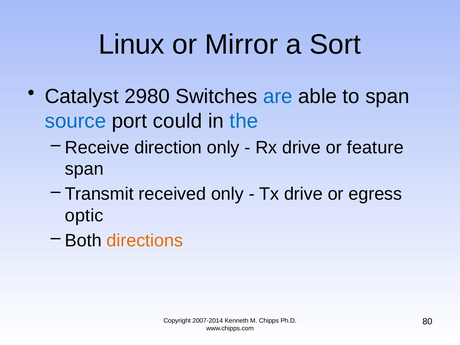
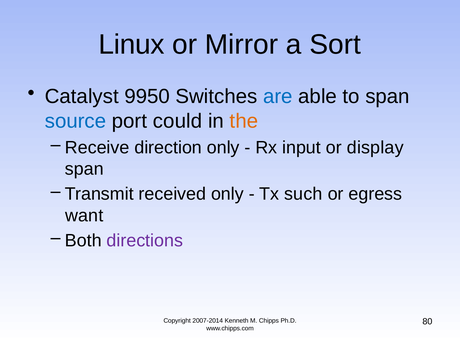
2980: 2980 -> 9950 (147, 96)
the colour: blue -> orange (244, 121)
Rx drive: drive -> input (301, 147)
feature: feature -> display (375, 147)
Tx drive: drive -> such (303, 194)
optic: optic -> want (84, 215)
directions colour: orange -> purple (145, 241)
